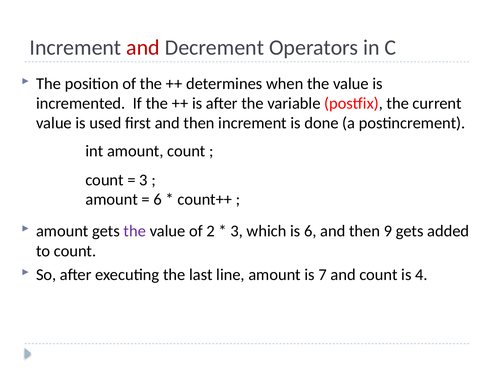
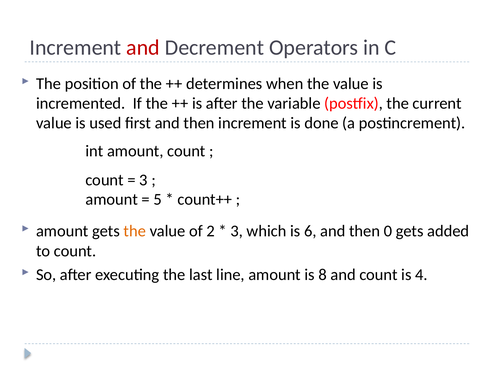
6: 6 -> 5 (158, 199)
the colour: purple -> orange (135, 231)
9: 9 -> 0 (388, 231)
7: 7 -> 8 (323, 274)
